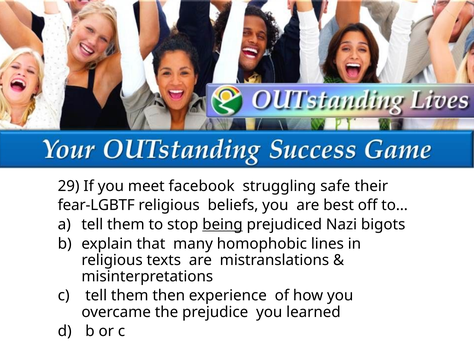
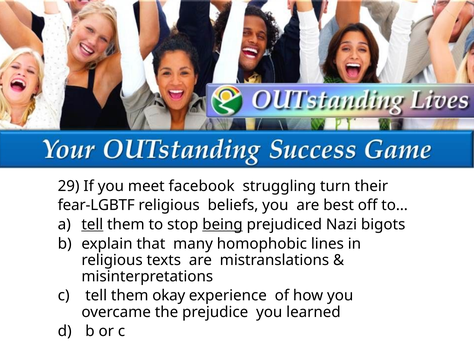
safe: safe -> turn (335, 186)
tell underline: none -> present (92, 224)
then: then -> okay (169, 295)
